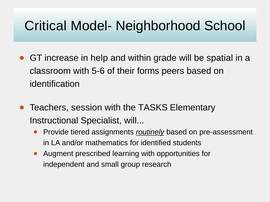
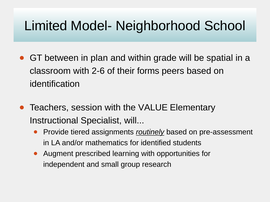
Critical: Critical -> Limited (46, 26)
increase: increase -> between (62, 58)
help: help -> plan (99, 58)
5-6: 5-6 -> 2-6 (98, 71)
TASKS: TASKS -> VALUE (153, 108)
